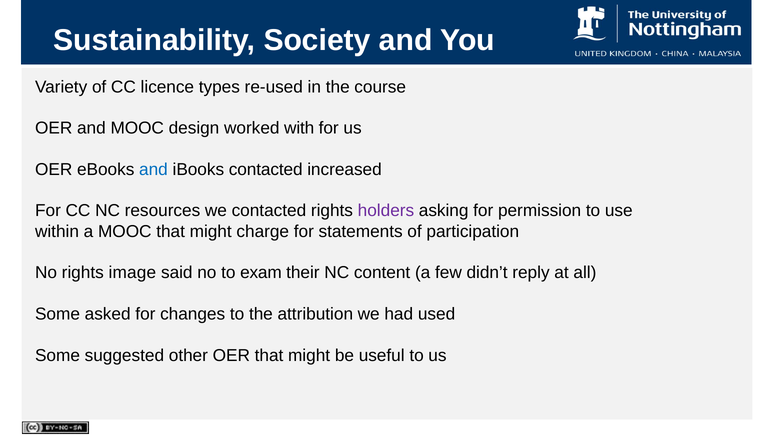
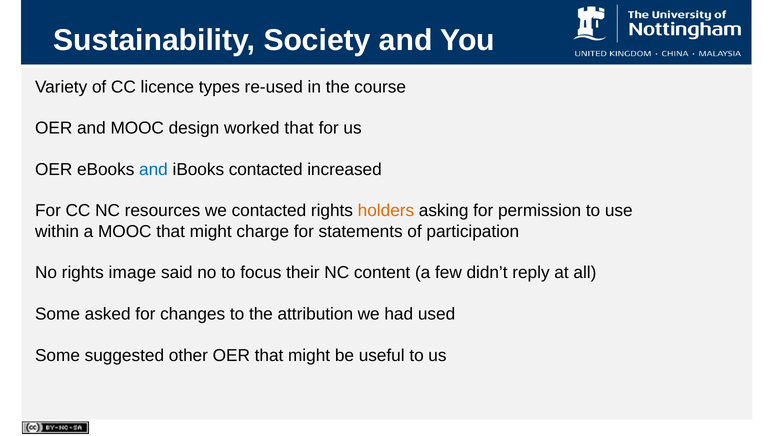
worked with: with -> that (299, 128)
holders colour: purple -> orange (386, 211)
exam: exam -> focus (261, 273)
